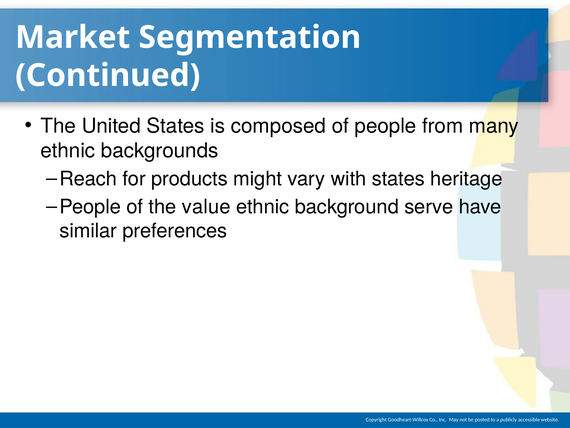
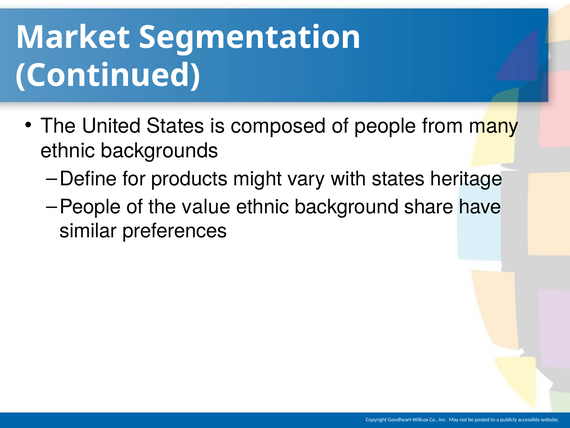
Reach: Reach -> Define (88, 179)
serve: serve -> share (429, 207)
